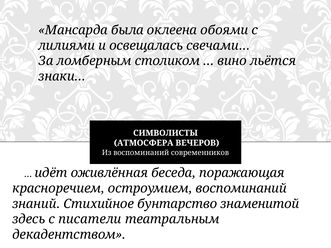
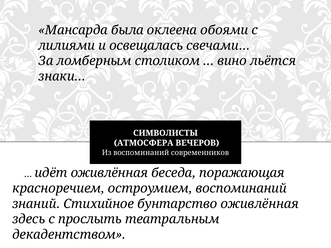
бунтарство знаменитой: знаменитой -> оживлённая (260, 204)
писатели: писатели -> прослыть (90, 219)
